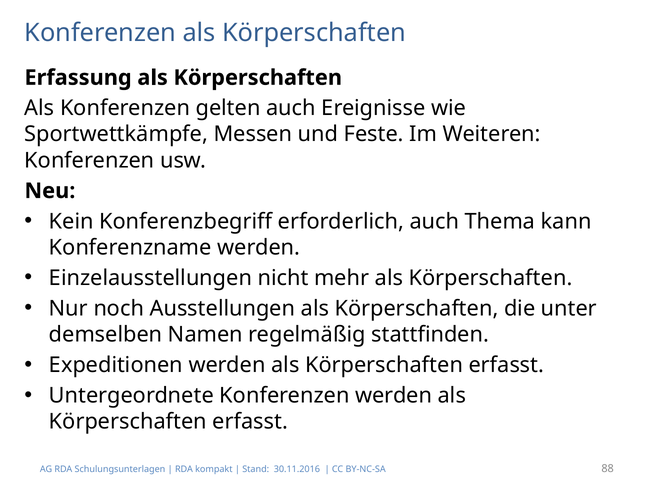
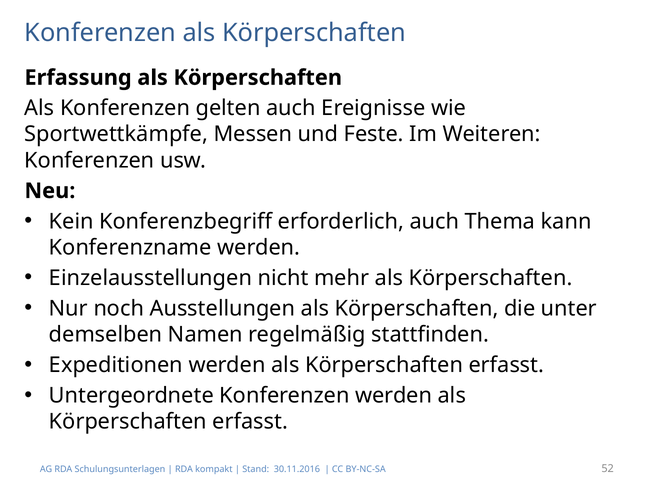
88: 88 -> 52 (608, 468)
